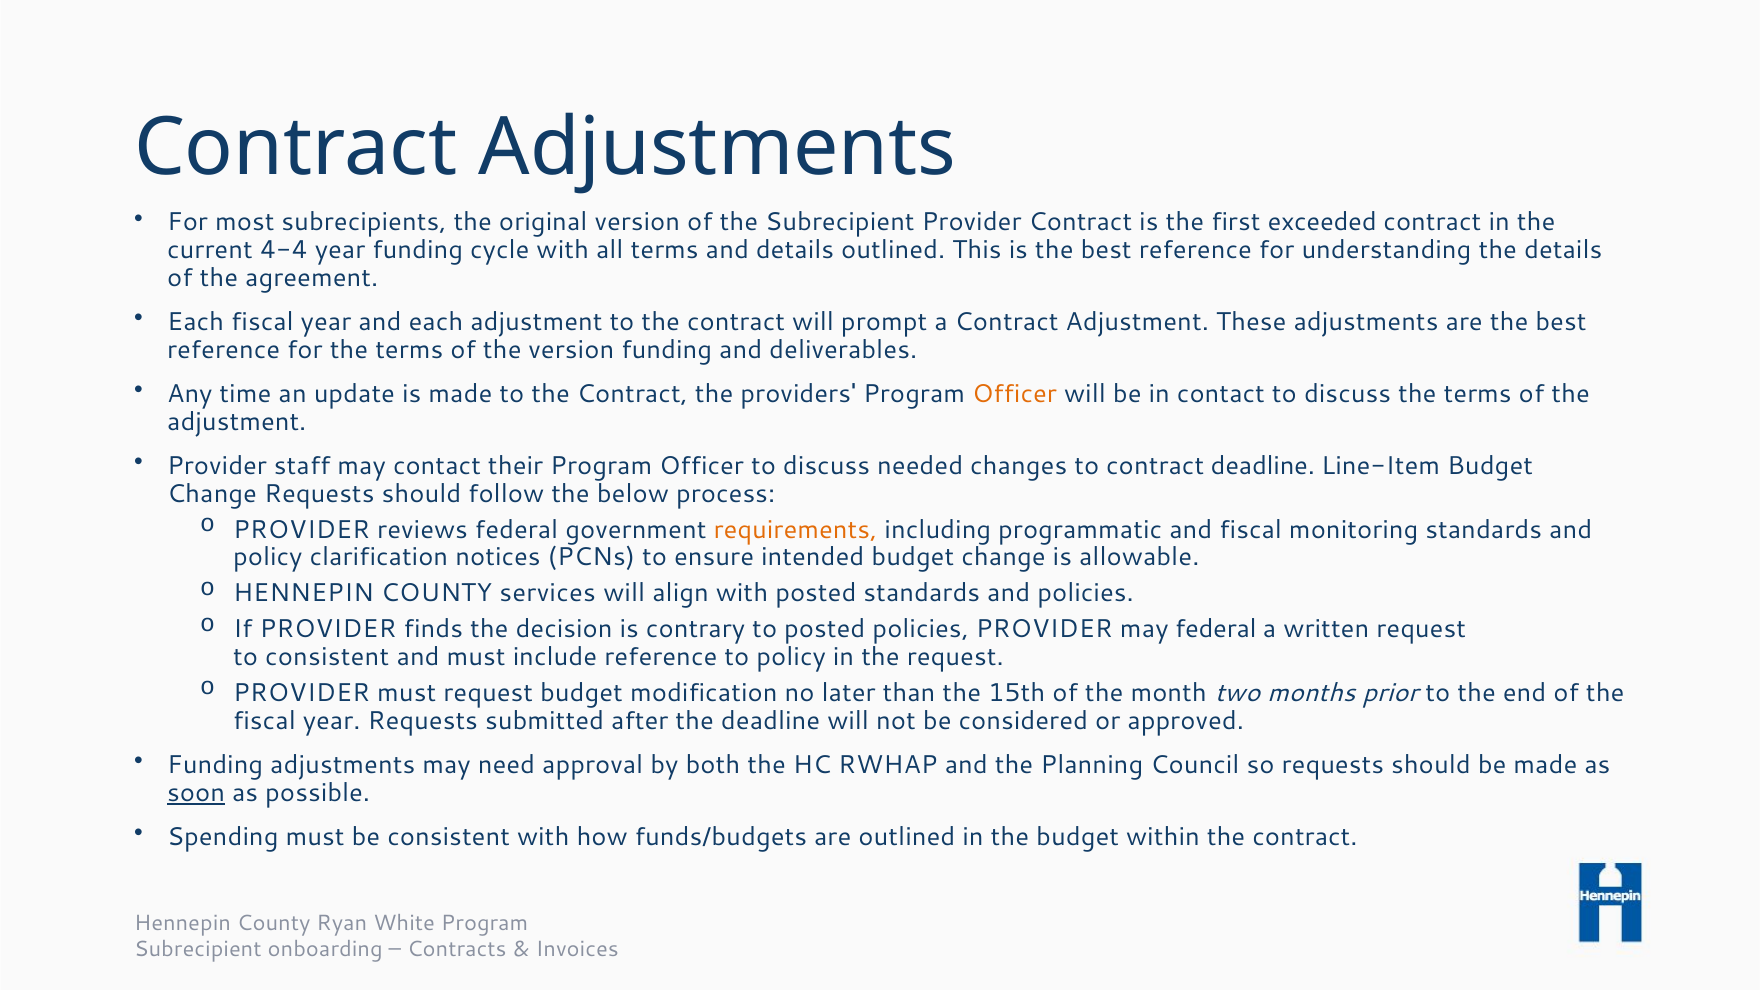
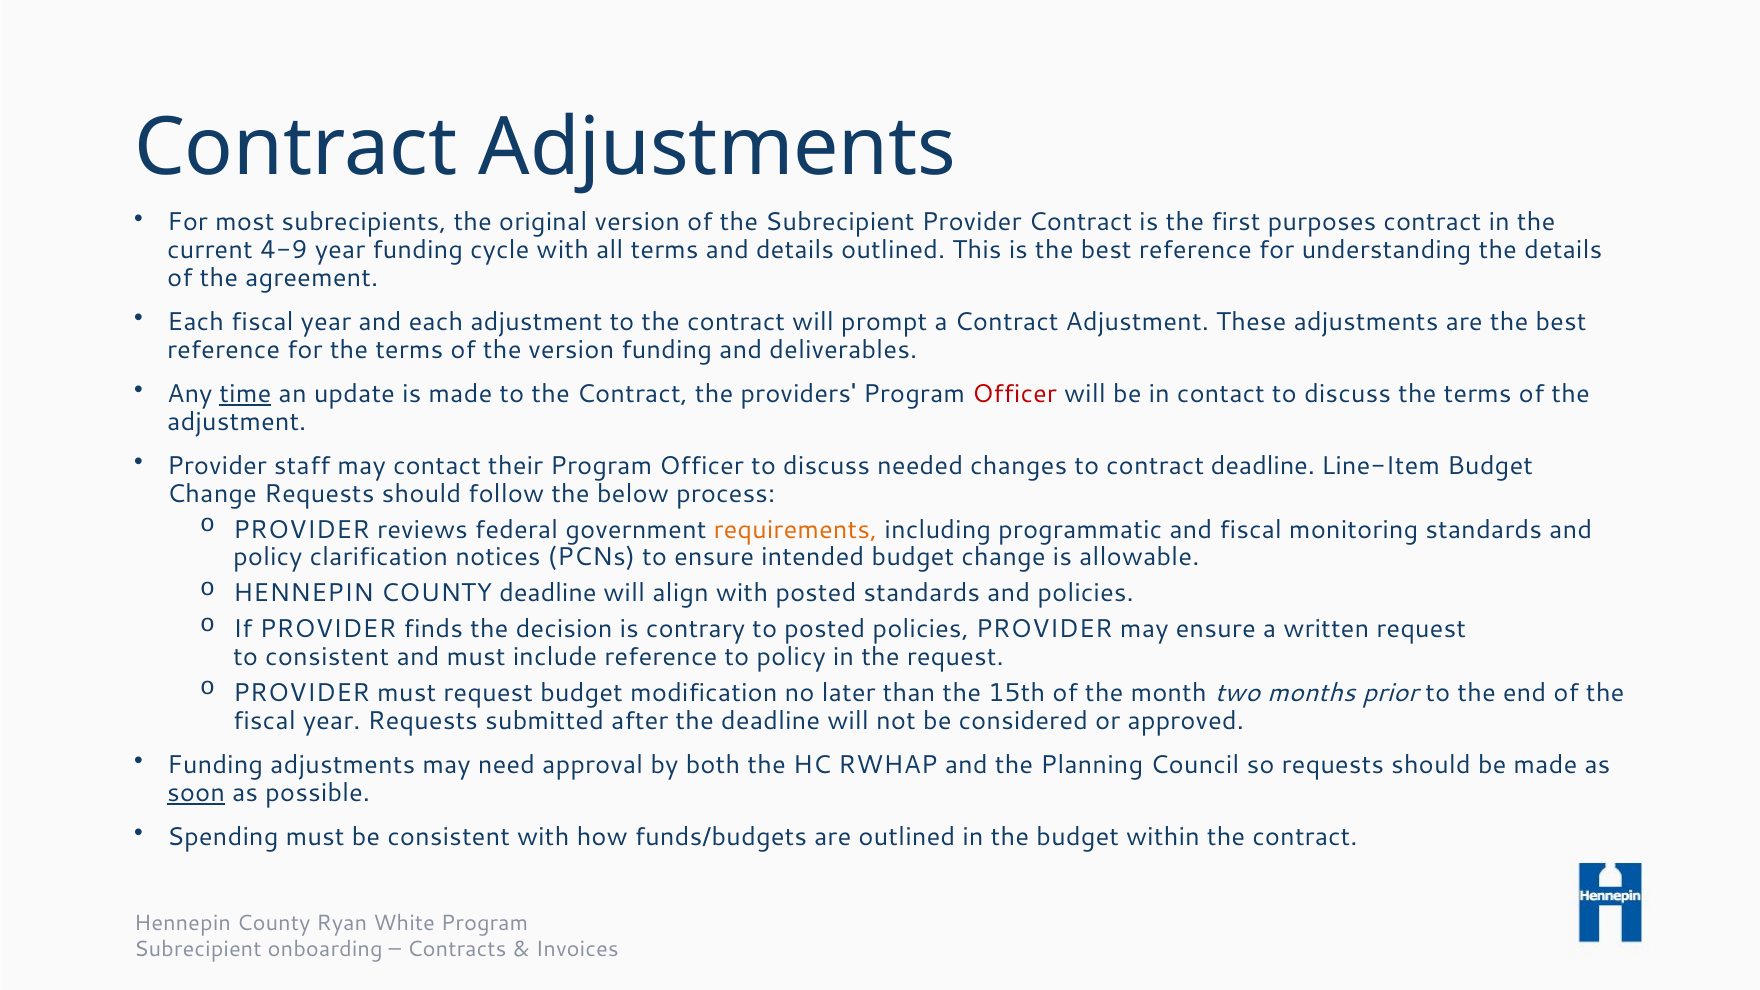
exceeded: exceeded -> purposes (1322, 222)
4-4: 4-4 -> 4-9 (284, 250)
time underline: none -> present (245, 394)
Officer colour: orange -> red (1015, 394)
COUNTY services: services -> deadline (548, 593)
may federal: federal -> ensure (1216, 629)
